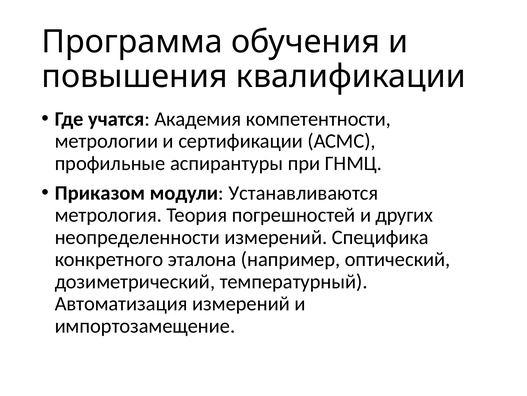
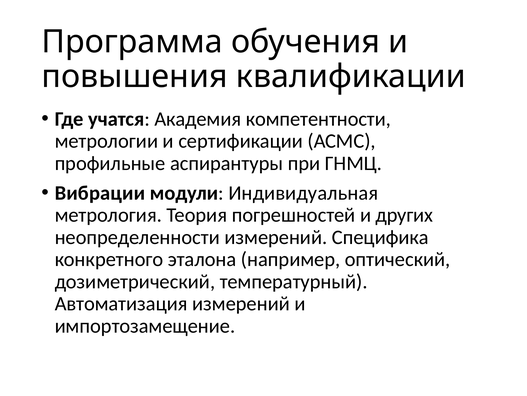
Приказом: Приказом -> Вибрации (100, 193)
Устанавливаются: Устанавливаются -> Индивидуальная (303, 193)
